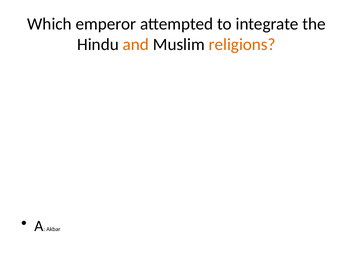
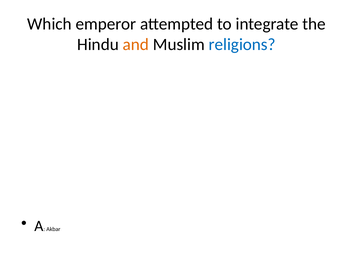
religions colour: orange -> blue (242, 44)
